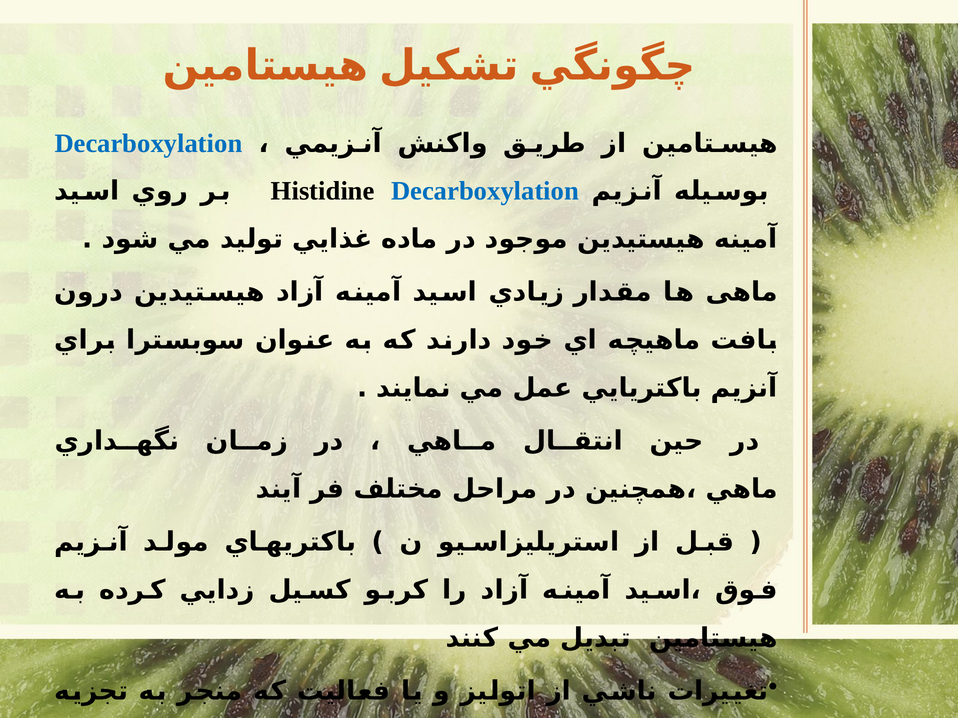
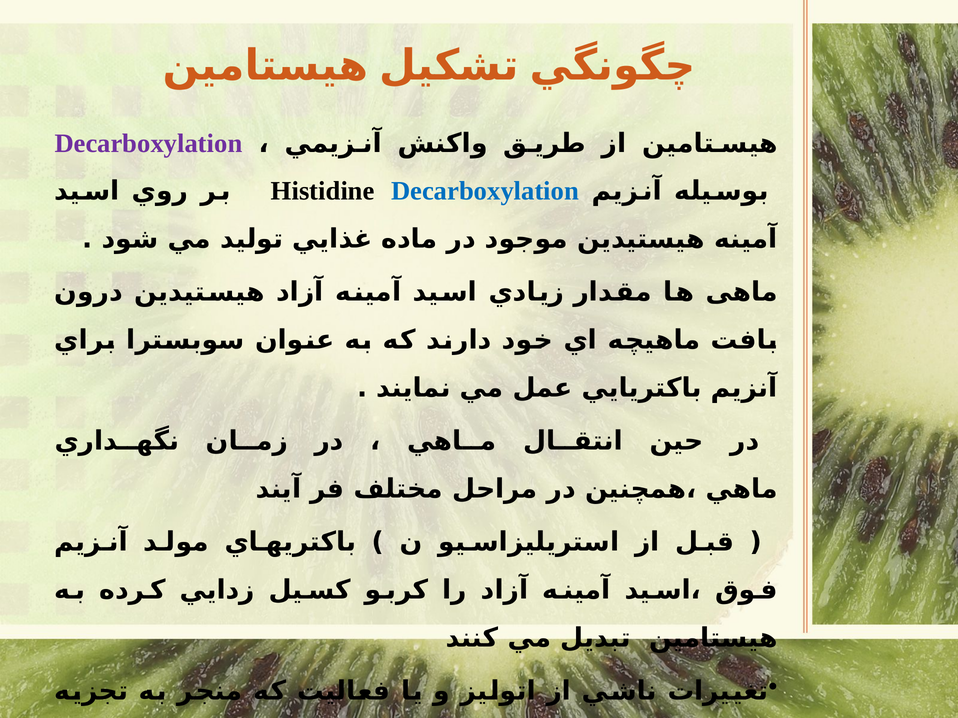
Decarboxylation colour: blue -> purple (148, 143)
